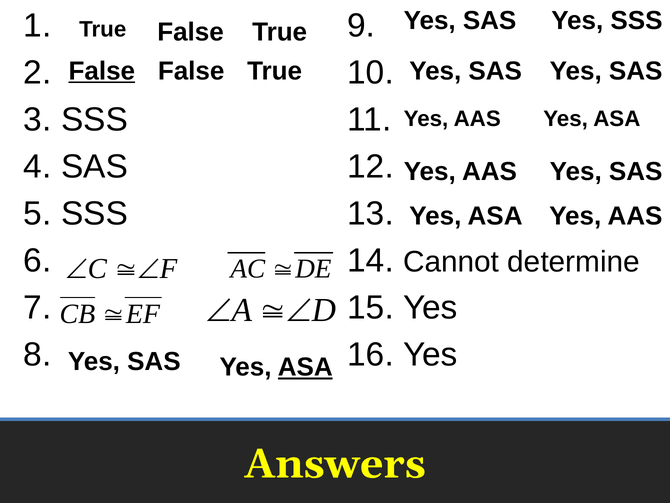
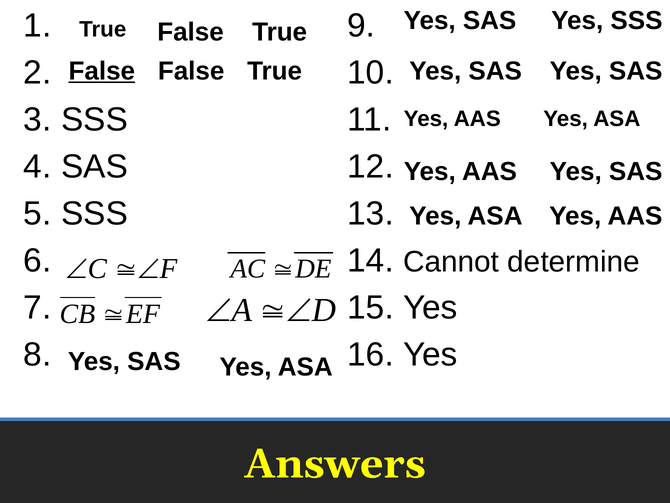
ASA underline: present -> none (305, 367)
